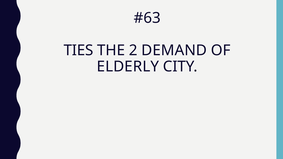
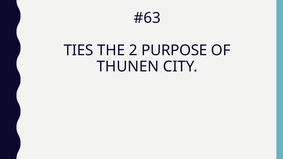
DEMAND: DEMAND -> PURPOSE (174, 50)
ELDERLY: ELDERLY -> THUNEN (128, 67)
